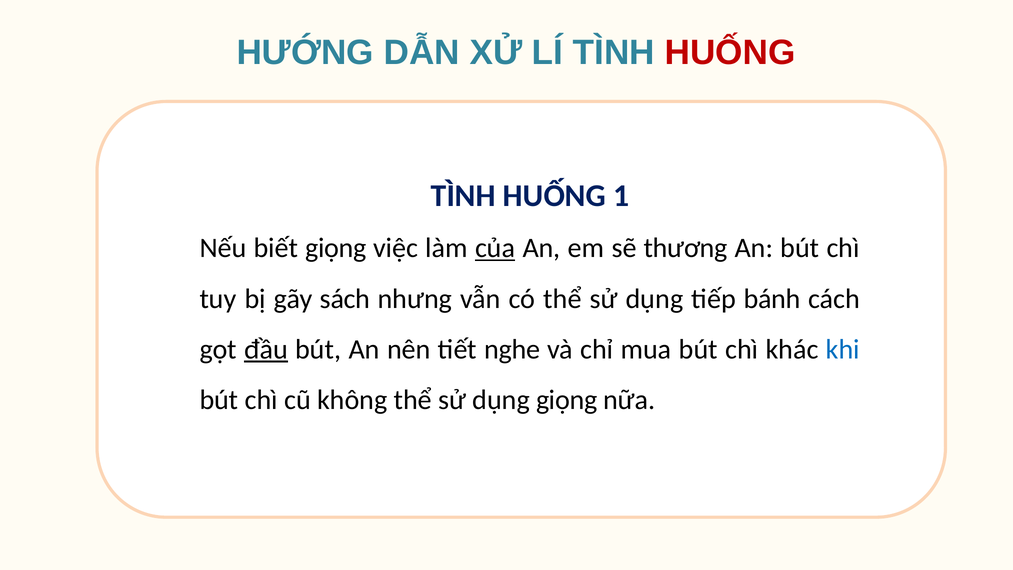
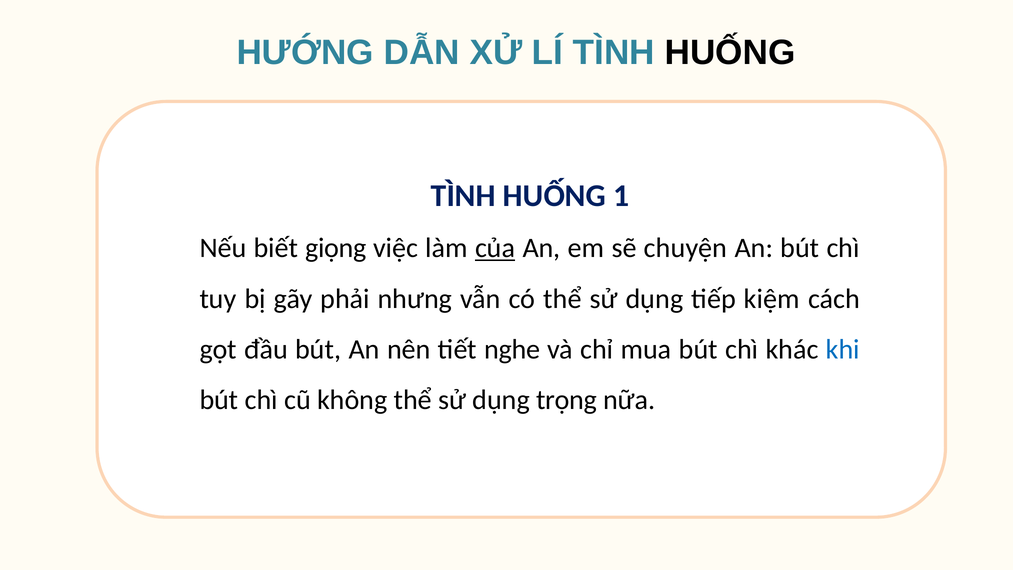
HUỐNG colour: red -> black (730, 53)
thương: thương -> chuyện (686, 248)
sách: sách -> phải (345, 299)
bánh: bánh -> kiệm (772, 299)
đầu underline: present -> none (266, 349)
dụng giọng: giọng -> trọng (567, 400)
